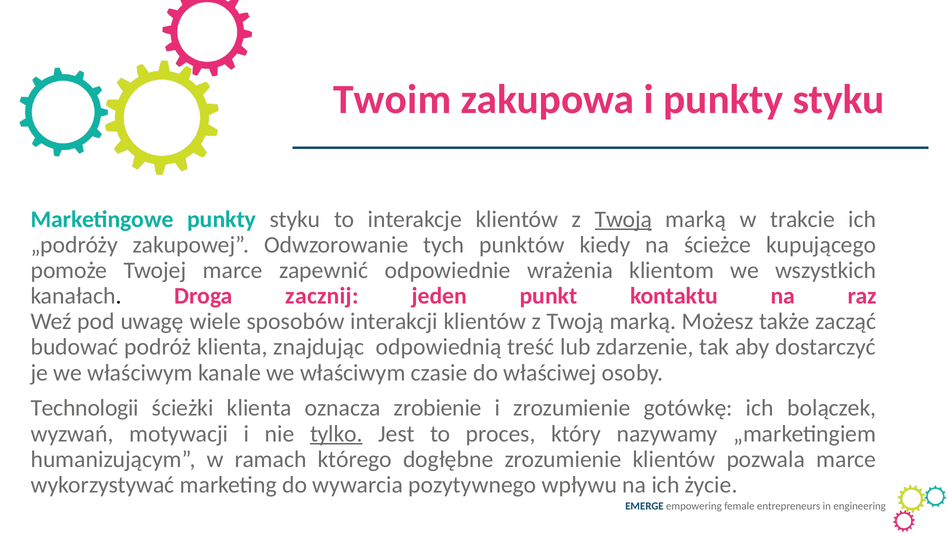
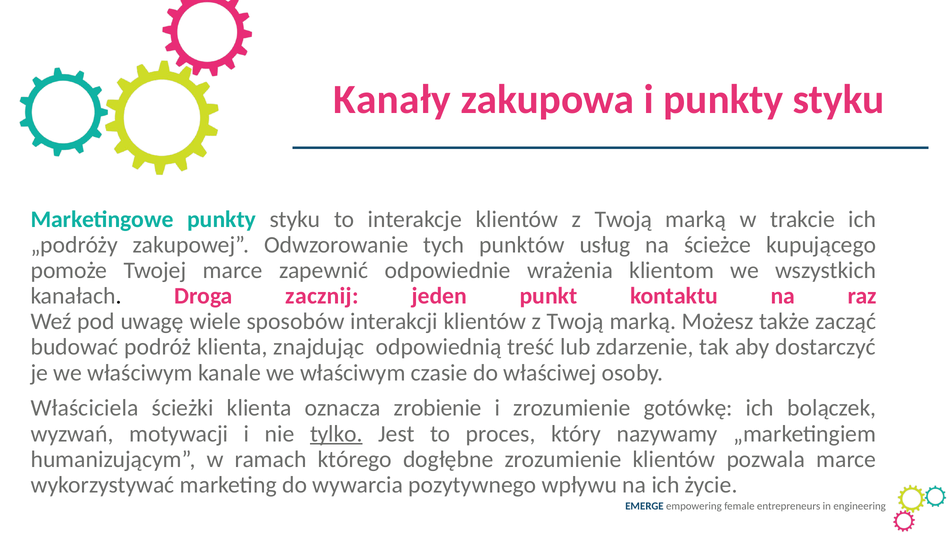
Twoim: Twoim -> Kanały (392, 100)
Twoją underline: present -> none (623, 219)
kiedy: kiedy -> usług (605, 245)
Technologii: Technologii -> Właściciela (84, 408)
